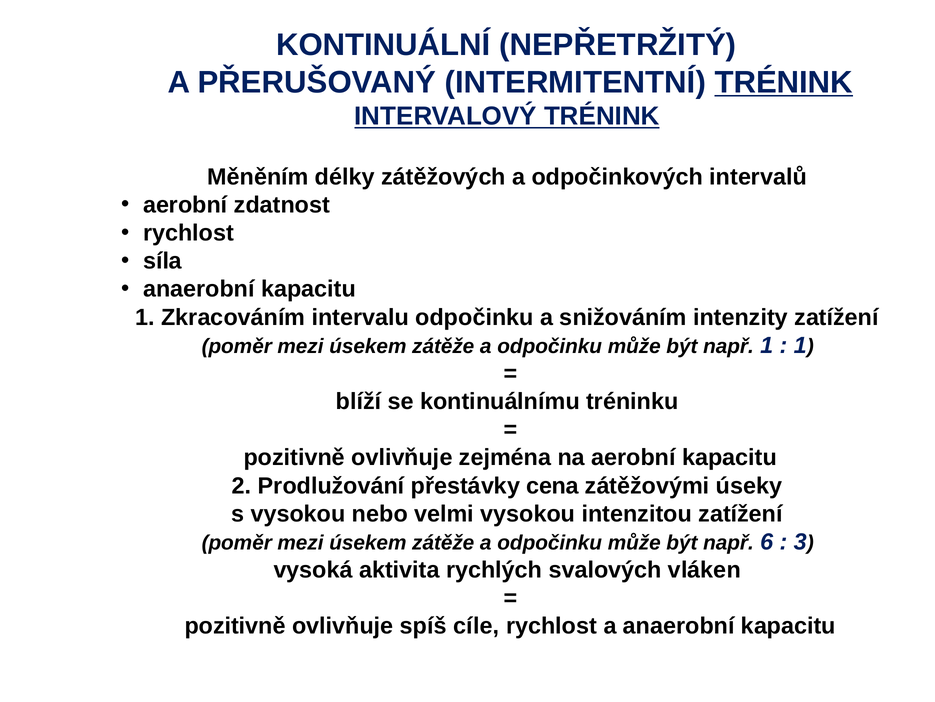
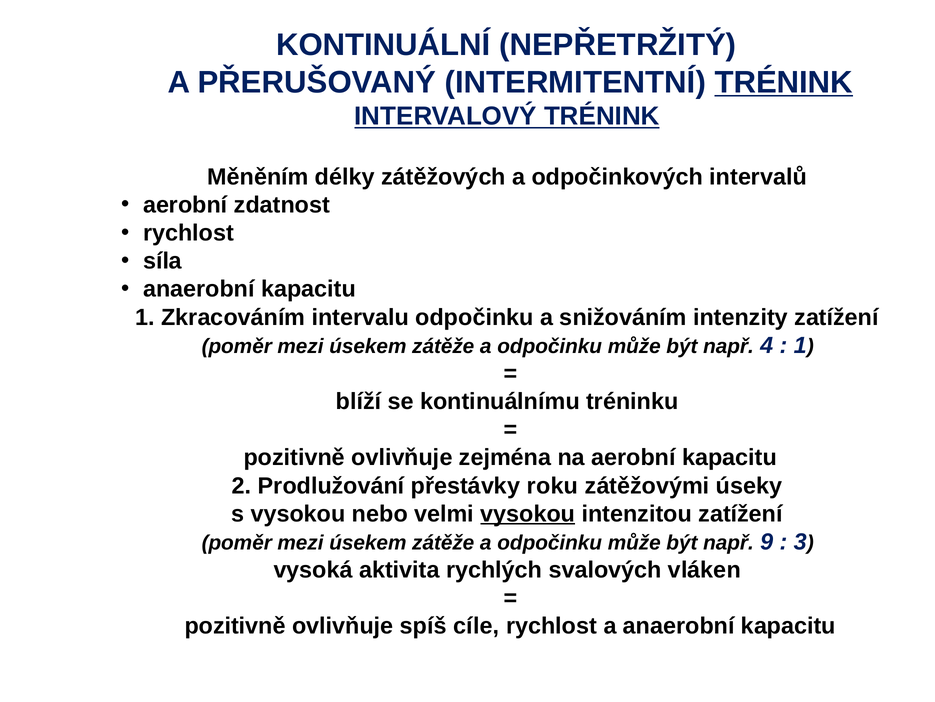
např 1: 1 -> 4 (767, 345)
cena: cena -> roku (552, 485)
vysokou underline: none -> present (528, 513)
6: 6 -> 9 (767, 541)
